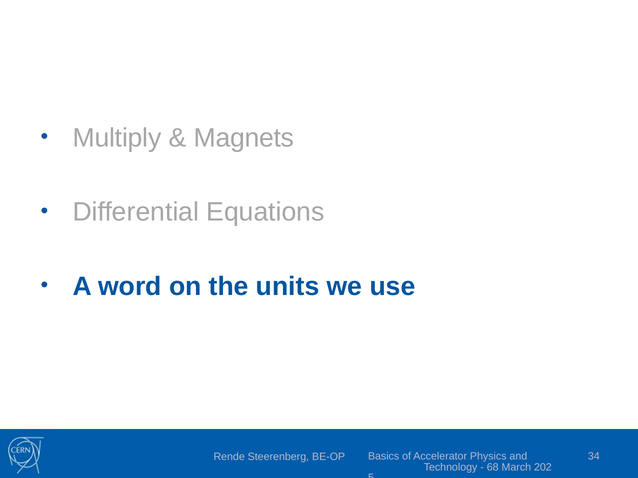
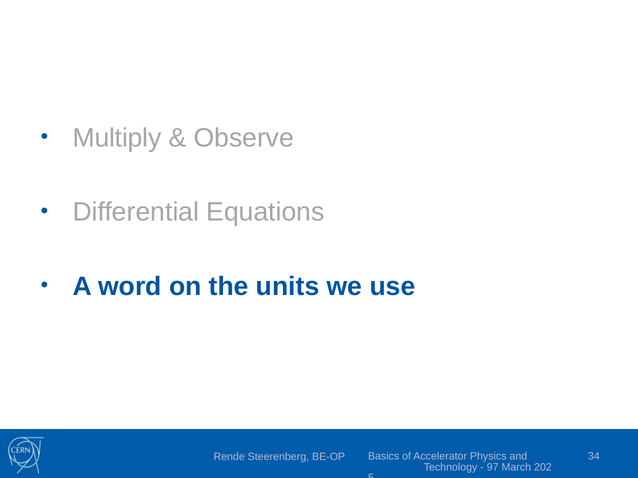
Magnets: Magnets -> Observe (244, 138)
68: 68 -> 97 (493, 468)
